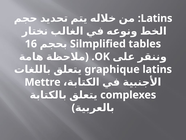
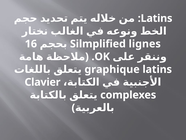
tables: tables -> lignes (145, 44)
Mettre: Mettre -> Clavier (43, 82)
